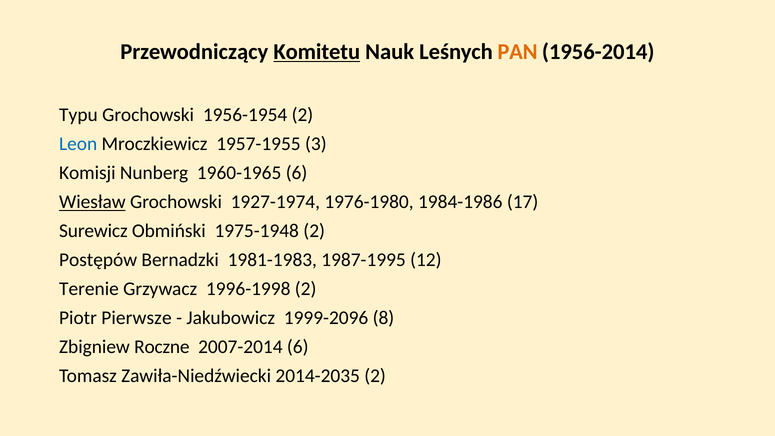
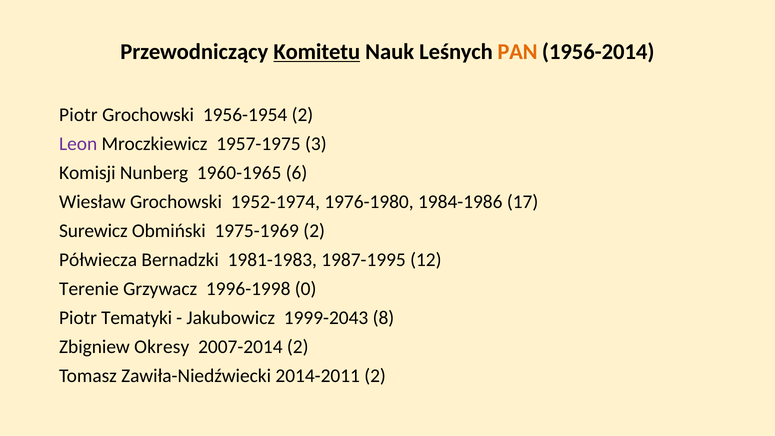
Typu: Typu -> Piotr (78, 115)
Leon colour: blue -> purple (78, 144)
1957-1955: 1957-1955 -> 1957-1975 (258, 144)
Wiesław underline: present -> none (92, 202)
1927-1974: 1927-1974 -> 1952-1974 (275, 202)
1975-1948: 1975-1948 -> 1975-1969 (257, 231)
Postępów: Postępów -> Półwiecza (98, 260)
1996-1998 2: 2 -> 0 (306, 289)
Pierwsze: Pierwsze -> Tematyki (137, 318)
1999-2096: 1999-2096 -> 1999-2043 (326, 318)
Roczne: Roczne -> Okresy (162, 347)
2007-2014 6: 6 -> 2 (298, 347)
2014-2035: 2014-2035 -> 2014-2011 (318, 376)
